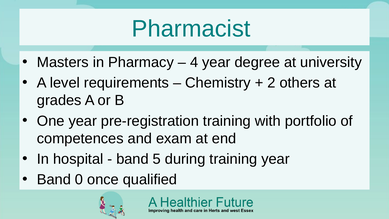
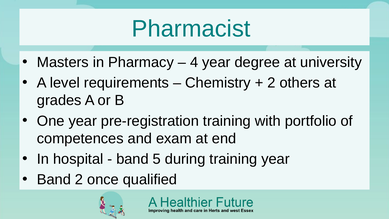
Band 0: 0 -> 2 (79, 179)
